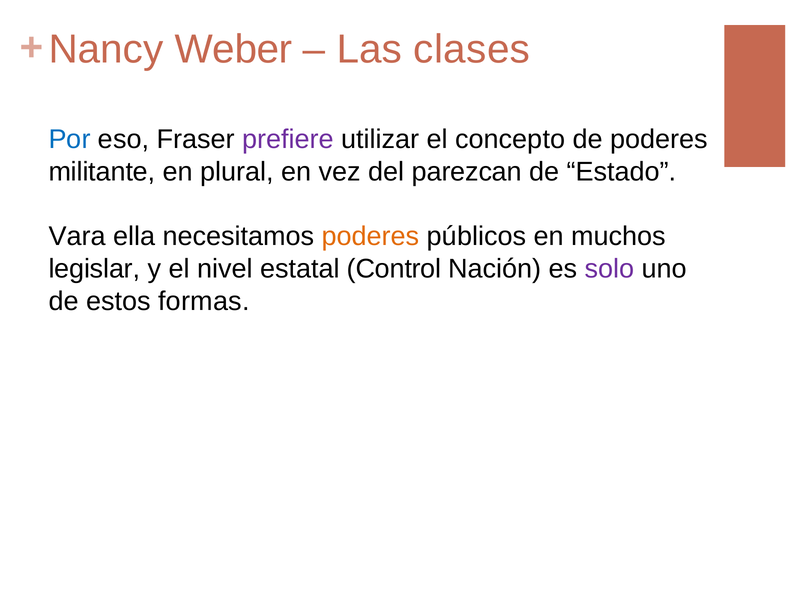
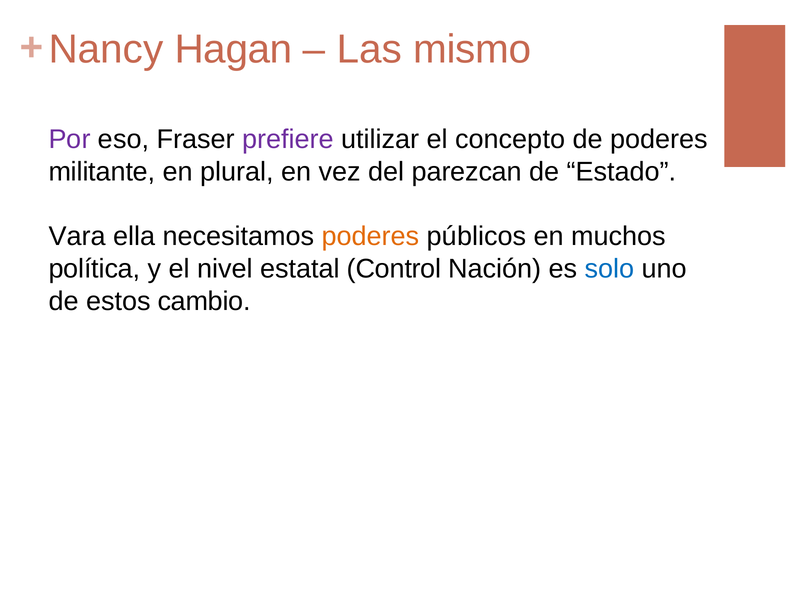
Weber: Weber -> Hagan (233, 49)
clases: clases -> mismo (472, 49)
Por colour: blue -> purple (70, 139)
legislar: legislar -> política (94, 269)
solo colour: purple -> blue (609, 269)
formas: formas -> cambio (204, 302)
